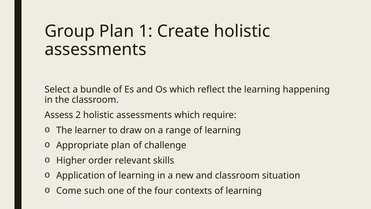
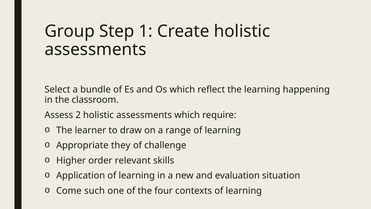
Group Plan: Plan -> Step (117, 31)
Appropriate plan: plan -> they (121, 145)
and classroom: classroom -> evaluation (237, 175)
